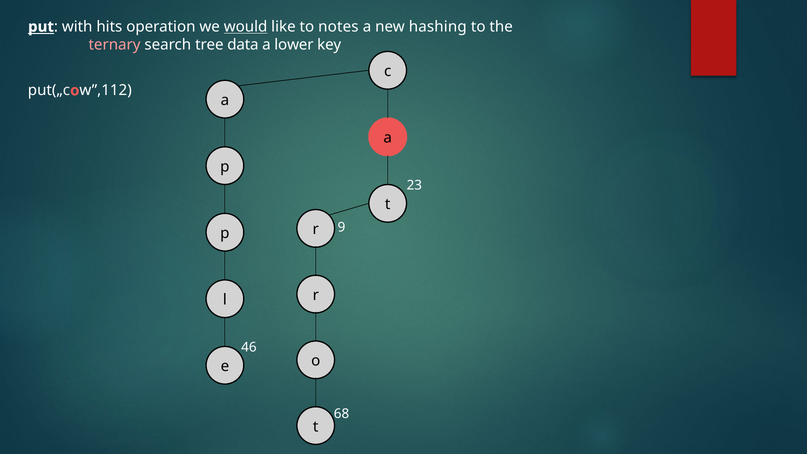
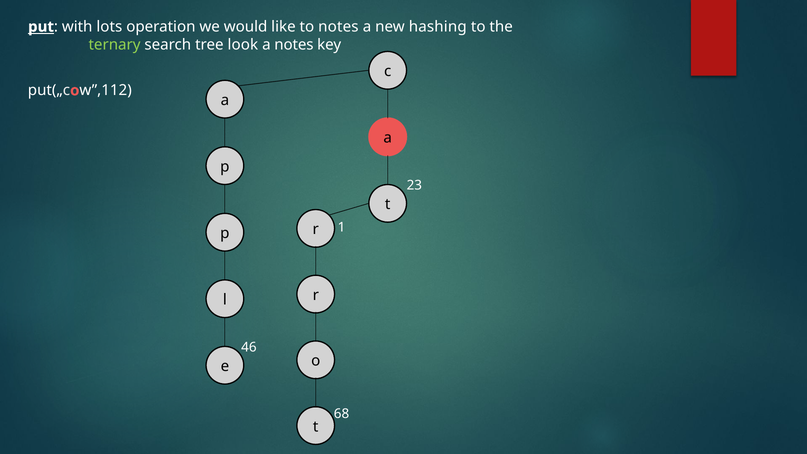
hits: hits -> lots (109, 27)
would underline: present -> none (246, 27)
ternary colour: pink -> light green (115, 45)
data: data -> look (243, 45)
a lower: lower -> notes (294, 45)
9: 9 -> 1 (341, 227)
